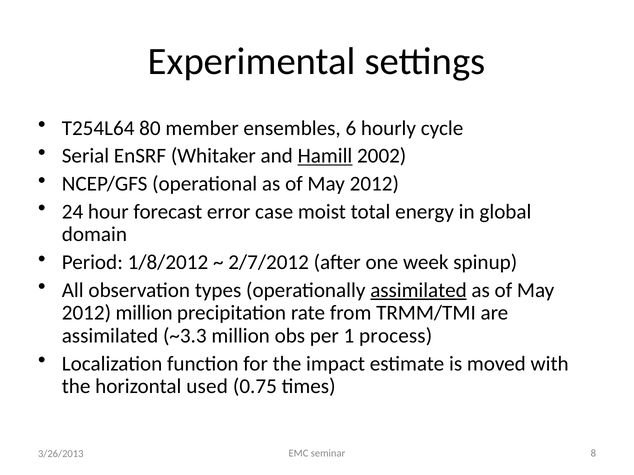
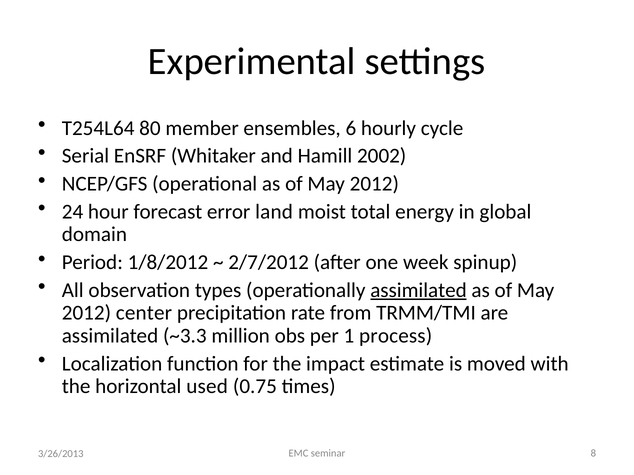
Hamill underline: present -> none (325, 156)
case: case -> land (274, 212)
2012 million: million -> center (144, 313)
